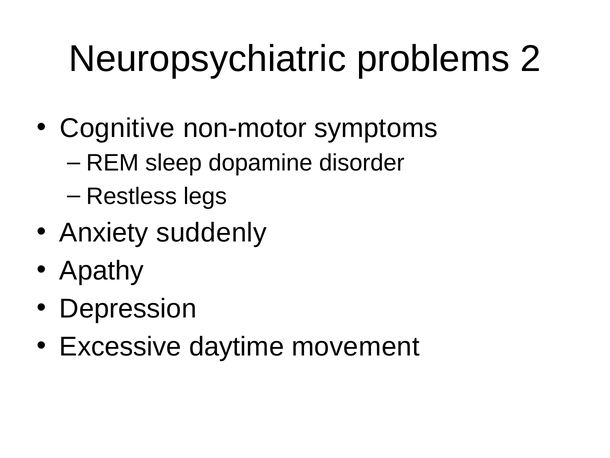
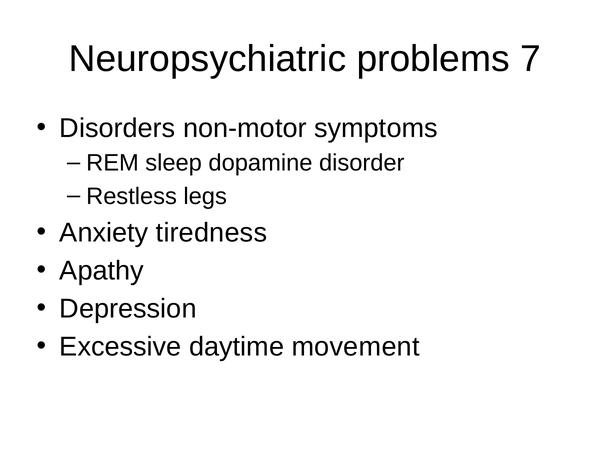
2: 2 -> 7 (530, 59)
Cognitive: Cognitive -> Disorders (118, 128)
suddenly: suddenly -> tiredness (212, 232)
